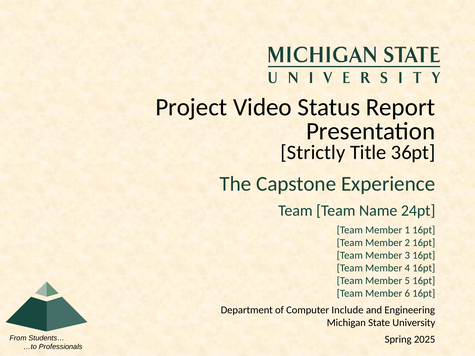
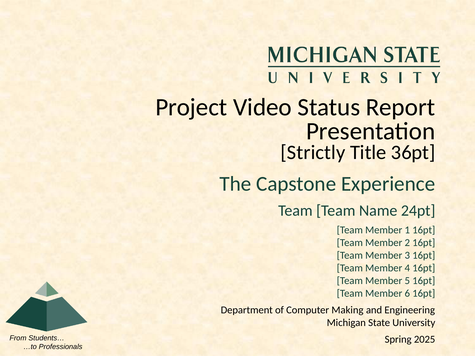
Include: Include -> Making (347, 310)
